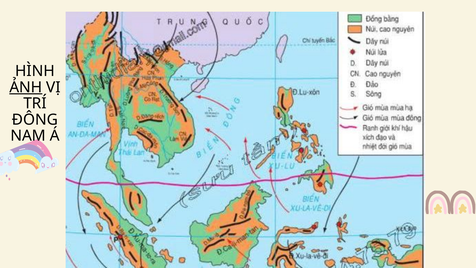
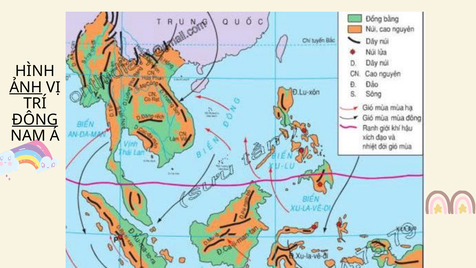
ĐÔNG underline: none -> present (35, 120)
